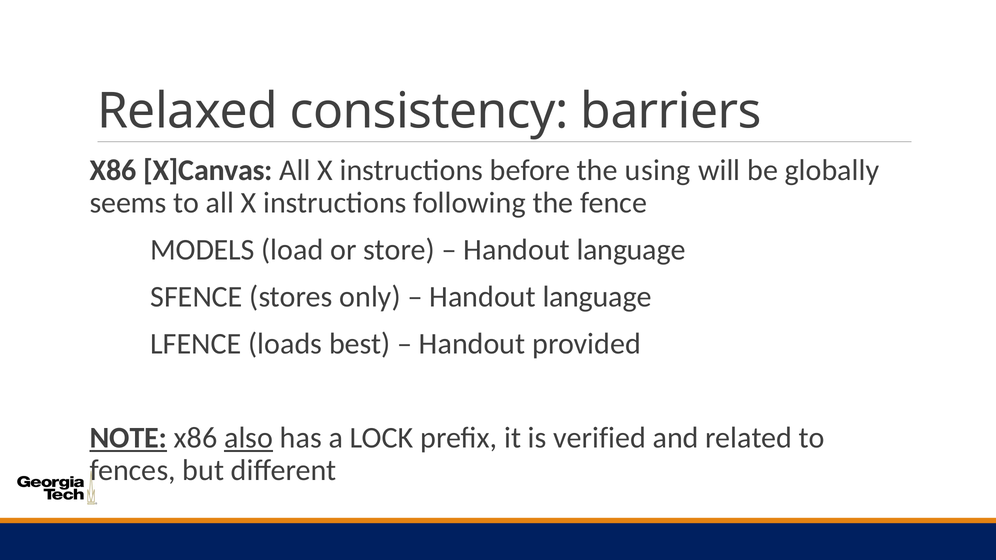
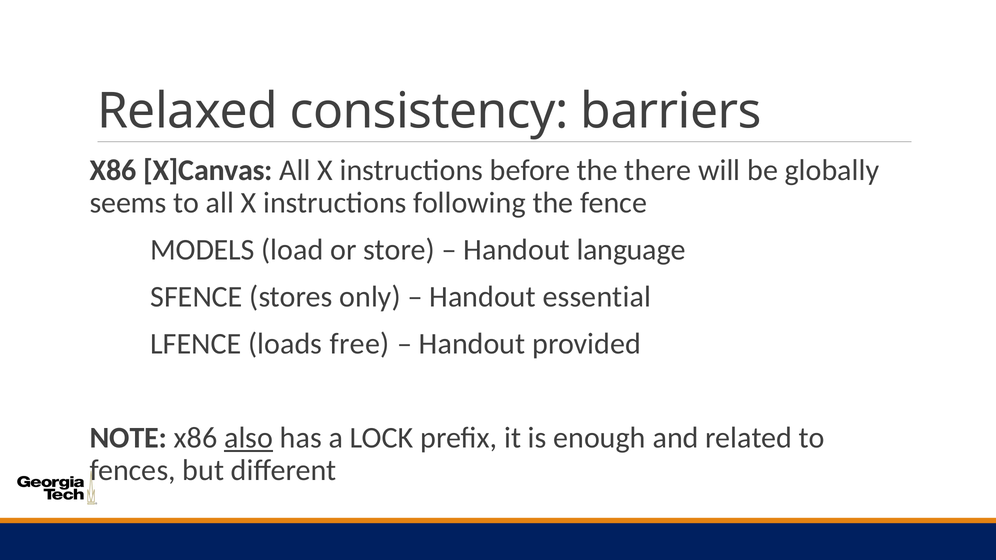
using: using -> there (658, 171)
language: language -> essential (597, 297)
best: best -> free (360, 344)
NOTE underline: present -> none (128, 438)
verified: verified -> enough (600, 438)
